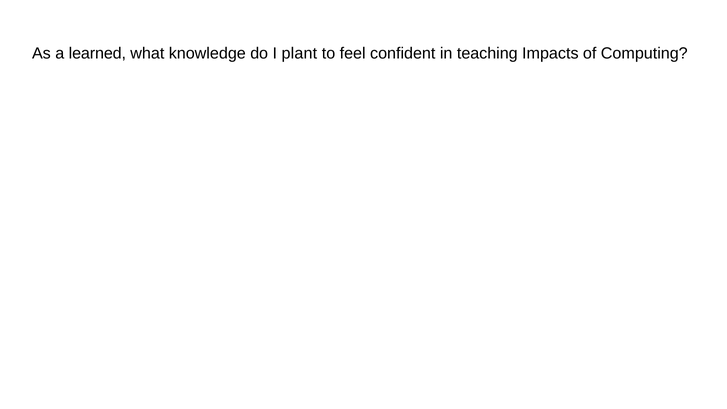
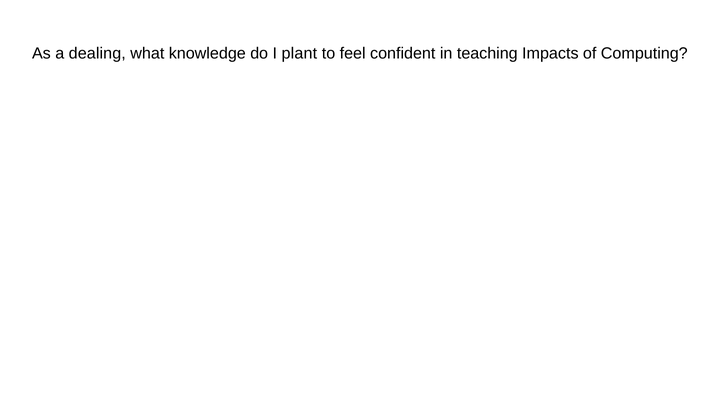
learned: learned -> dealing (97, 53)
